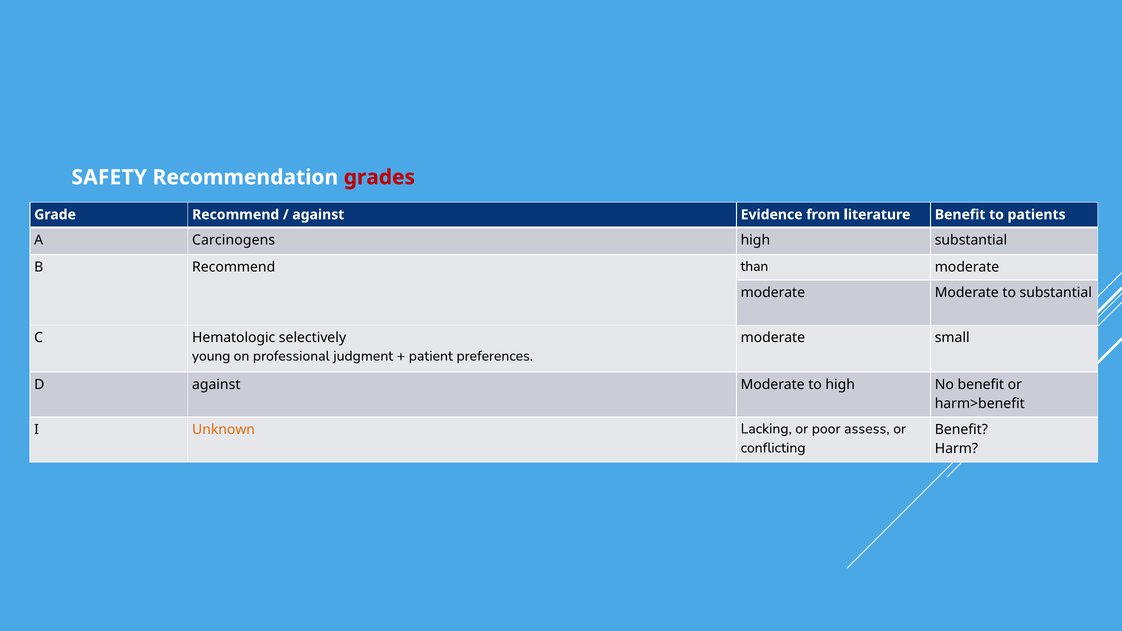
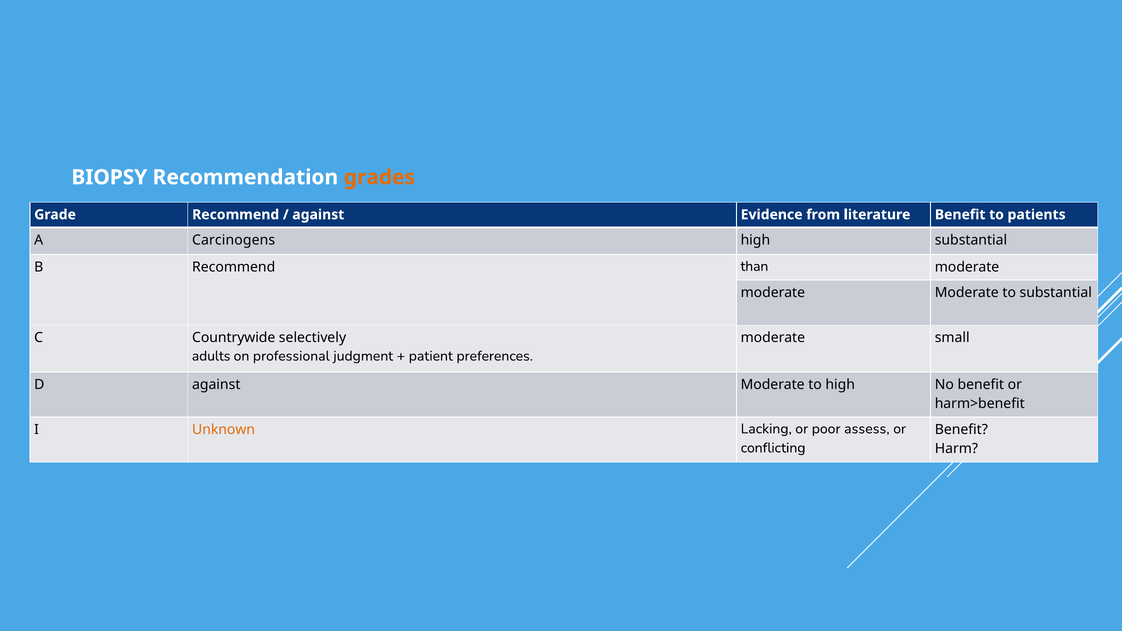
SAFETY: SAFETY -> BIOPSY (109, 177)
grades colour: red -> orange (379, 177)
Hematologic: Hematologic -> Countrywide (234, 338)
young: young -> adults (211, 356)
